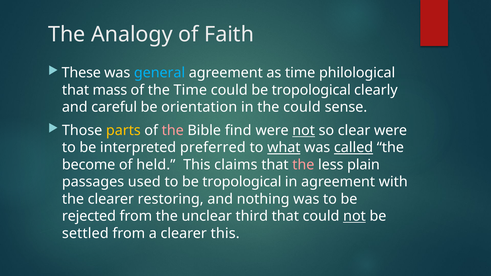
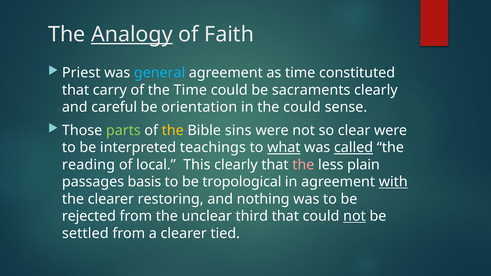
Analogy underline: none -> present (132, 34)
These: These -> Priest (81, 73)
philological: philological -> constituted (357, 73)
mass: mass -> carry (110, 90)
could be tropological: tropological -> sacraments (311, 90)
parts colour: yellow -> light green (123, 131)
the colour: pink -> yellow (173, 131)
find: find -> sins (238, 131)
not underline: present -> none (304, 131)
preferred: preferred -> teachings (213, 148)
become: become -> reading (88, 165)
held: held -> local (156, 165)
This claims: claims -> clearly (236, 165)
used: used -> basis (144, 182)
with underline: none -> present (393, 182)
clearer this: this -> tied (225, 233)
